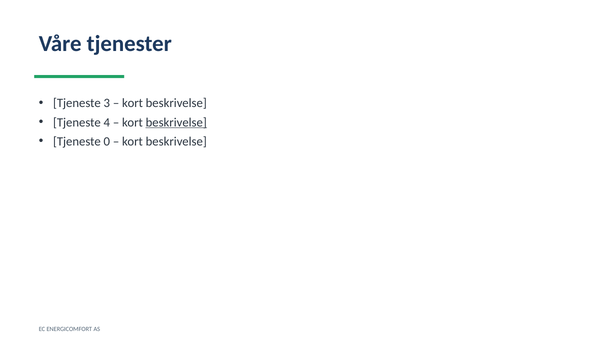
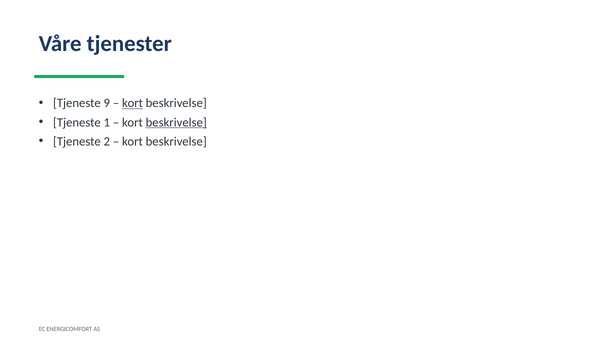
3: 3 -> 9 (107, 103)
kort underline: none -> present (132, 103)
4: 4 -> 1 (107, 122)
0: 0 -> 2 (107, 141)
